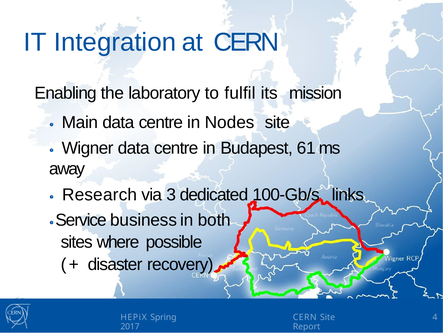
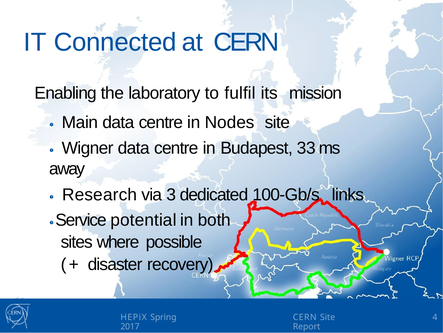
Integration: Integration -> Connected (115, 42)
61: 61 -> 33 (306, 148)
business: business -> potential (143, 220)
